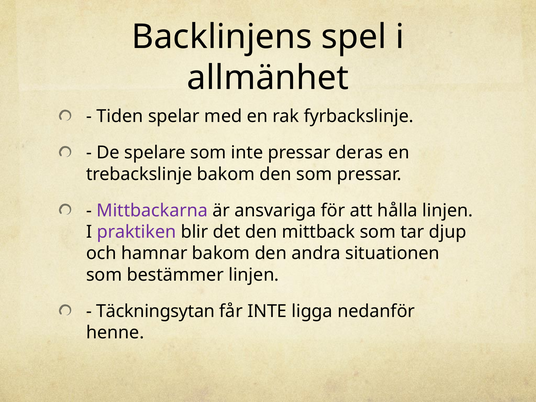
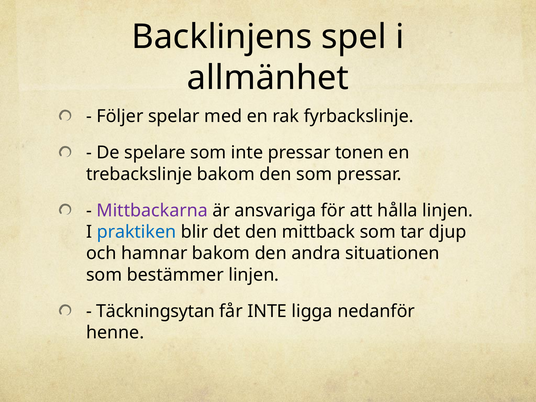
Tiden: Tiden -> Följer (120, 116)
deras: deras -> tonen (359, 153)
praktiken colour: purple -> blue (136, 232)
